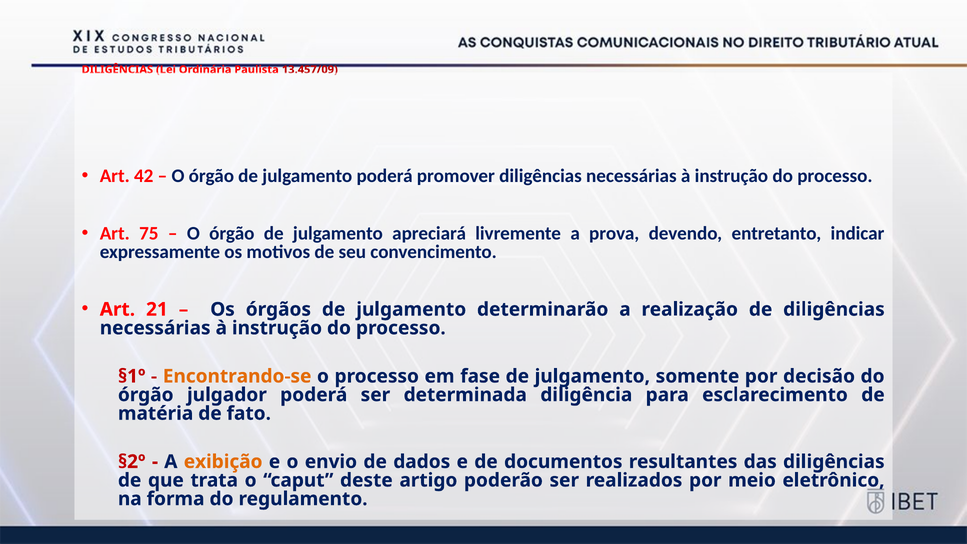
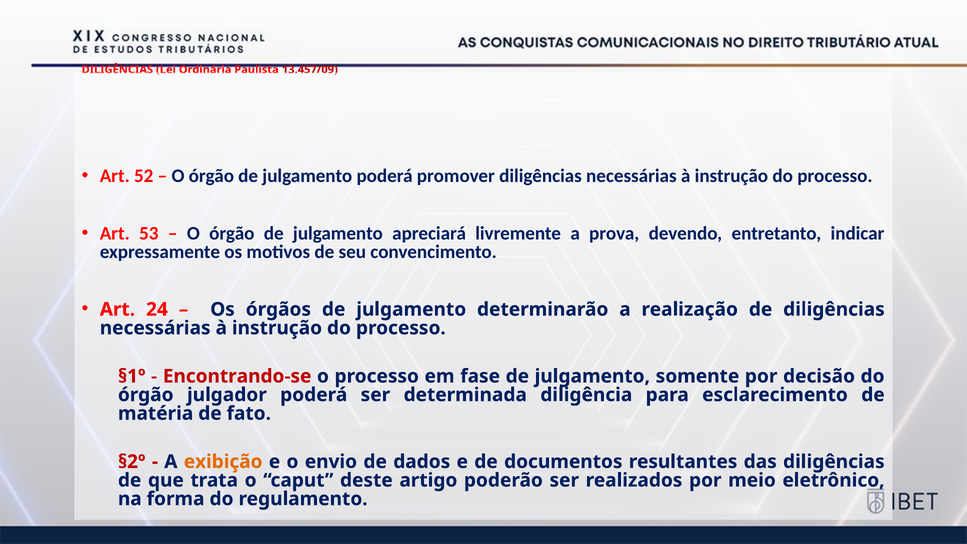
42: 42 -> 52 (144, 176)
75: 75 -> 53 (149, 233)
21: 21 -> 24 (157, 309)
Encontrando-se colour: orange -> red (237, 376)
